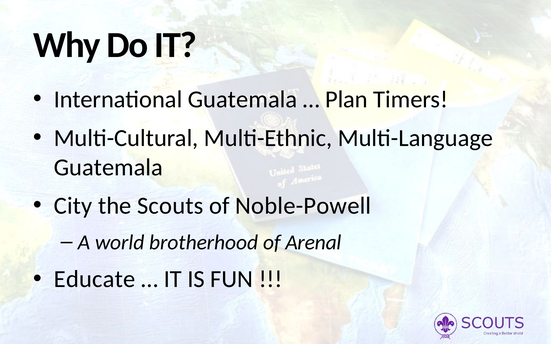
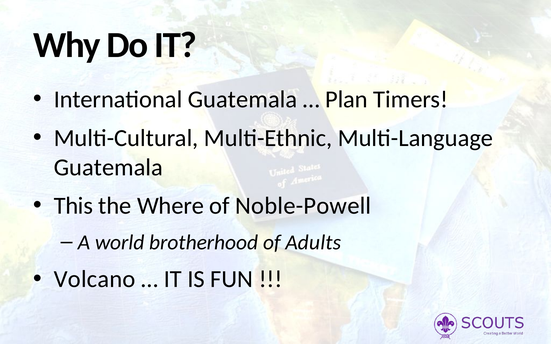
City: City -> This (73, 206)
Scouts: Scouts -> Where (170, 206)
Arenal: Arenal -> Adults (313, 243)
Educate: Educate -> Volcano (95, 280)
